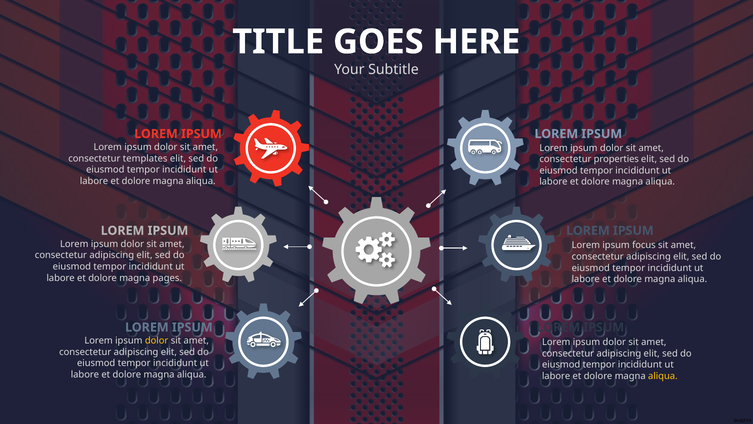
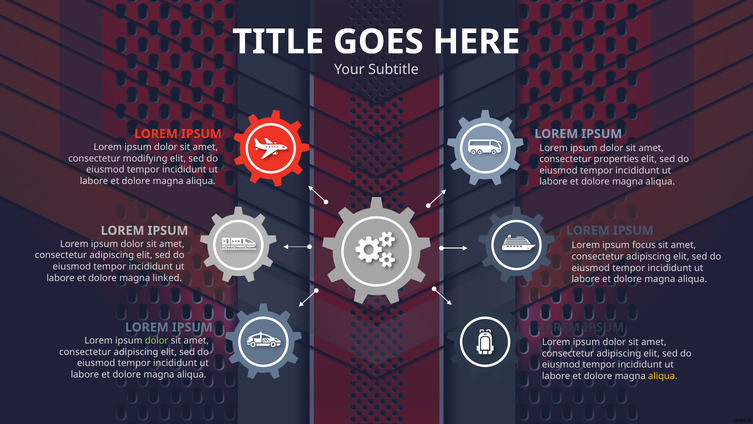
templates: templates -> modifying (145, 158)
pages: pages -> linked (167, 278)
dolor colour: yellow -> light green (157, 340)
